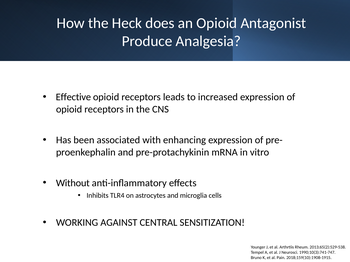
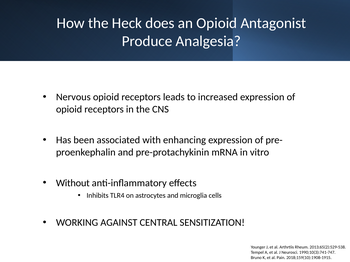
Effective: Effective -> Nervous (73, 97)
